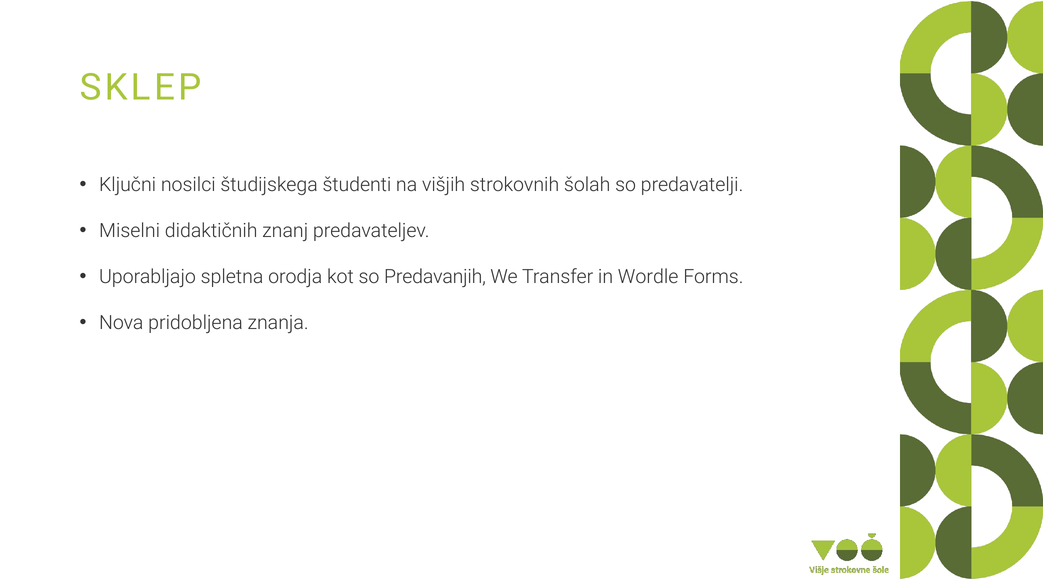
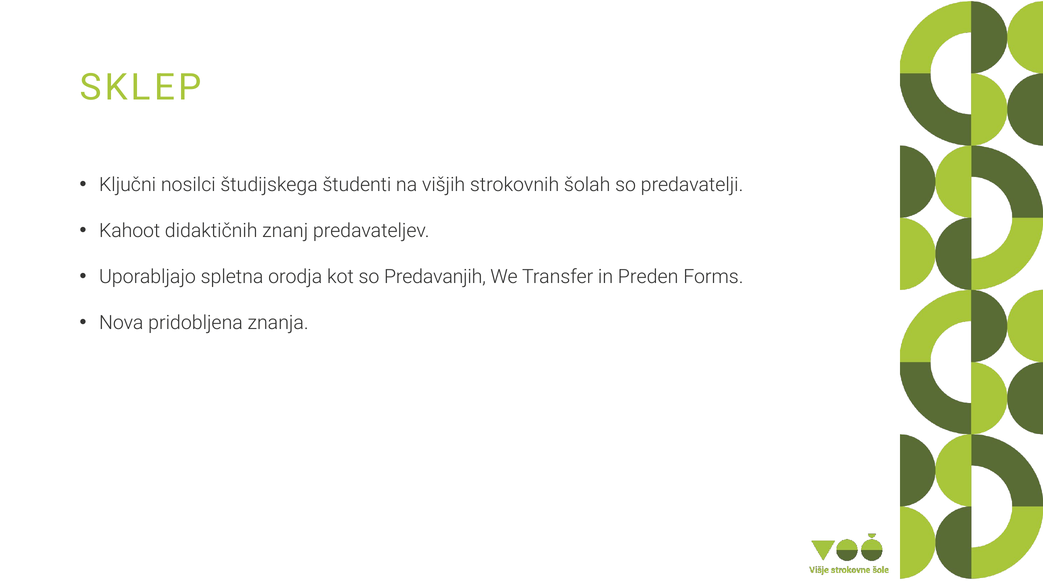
Miselni: Miselni -> Kahoot (130, 231)
Wordle: Wordle -> Preden (648, 277)
